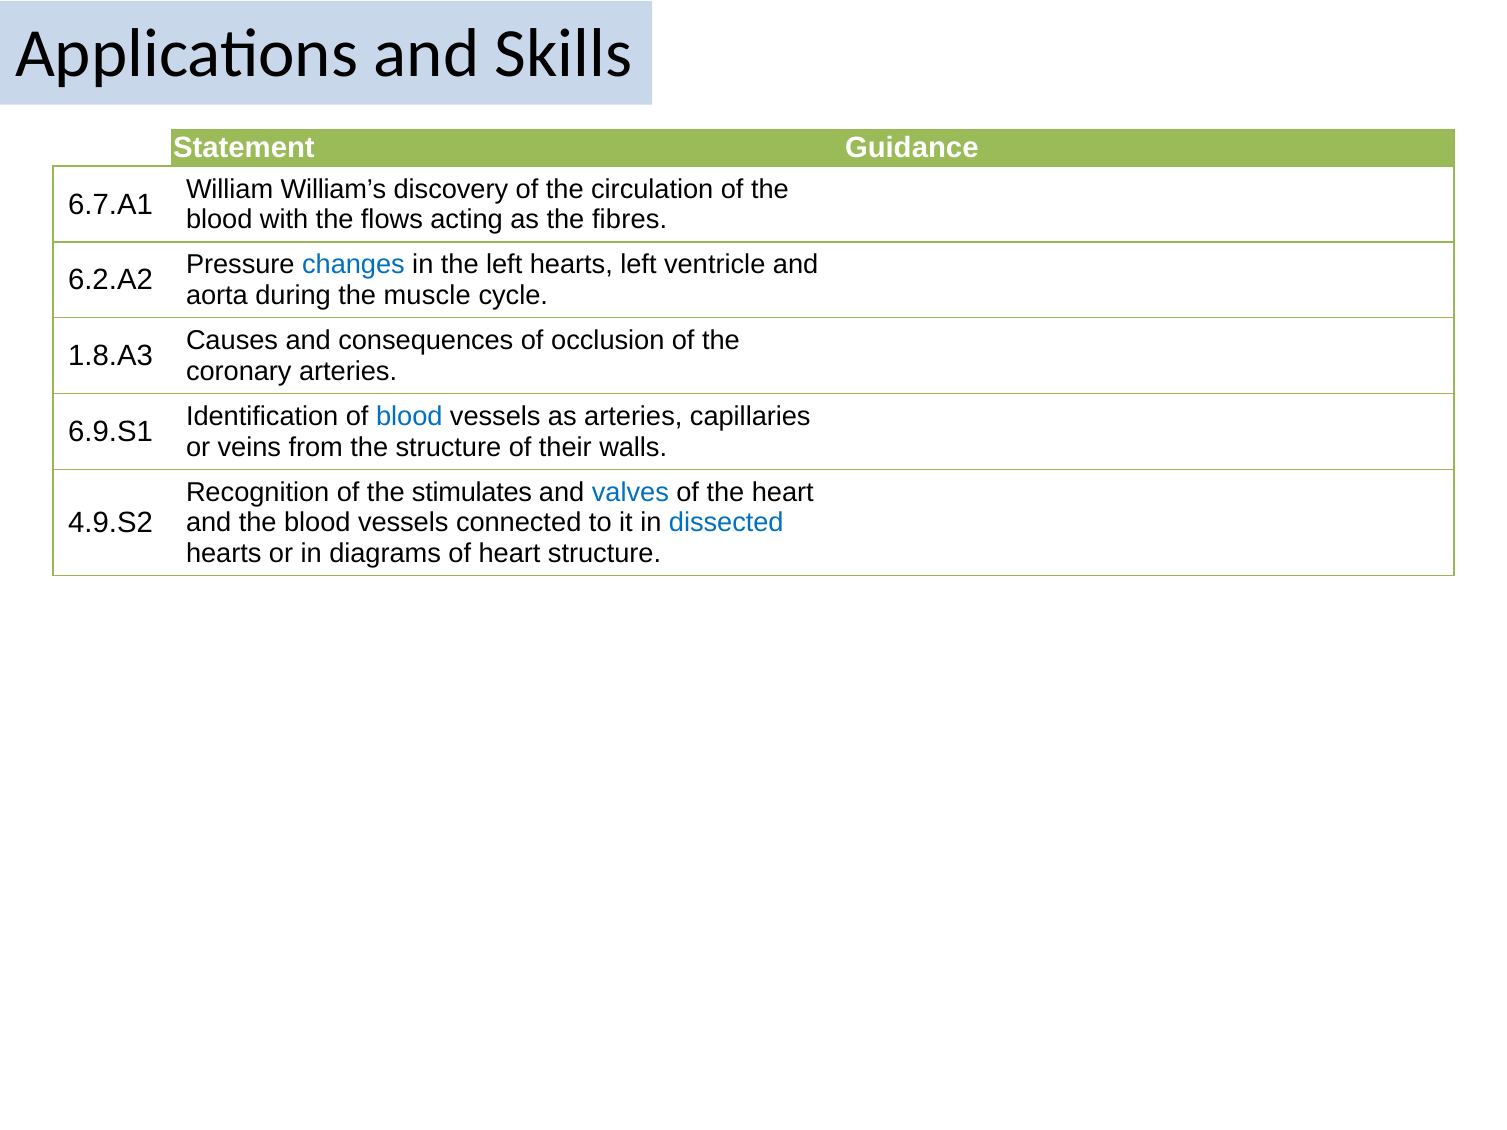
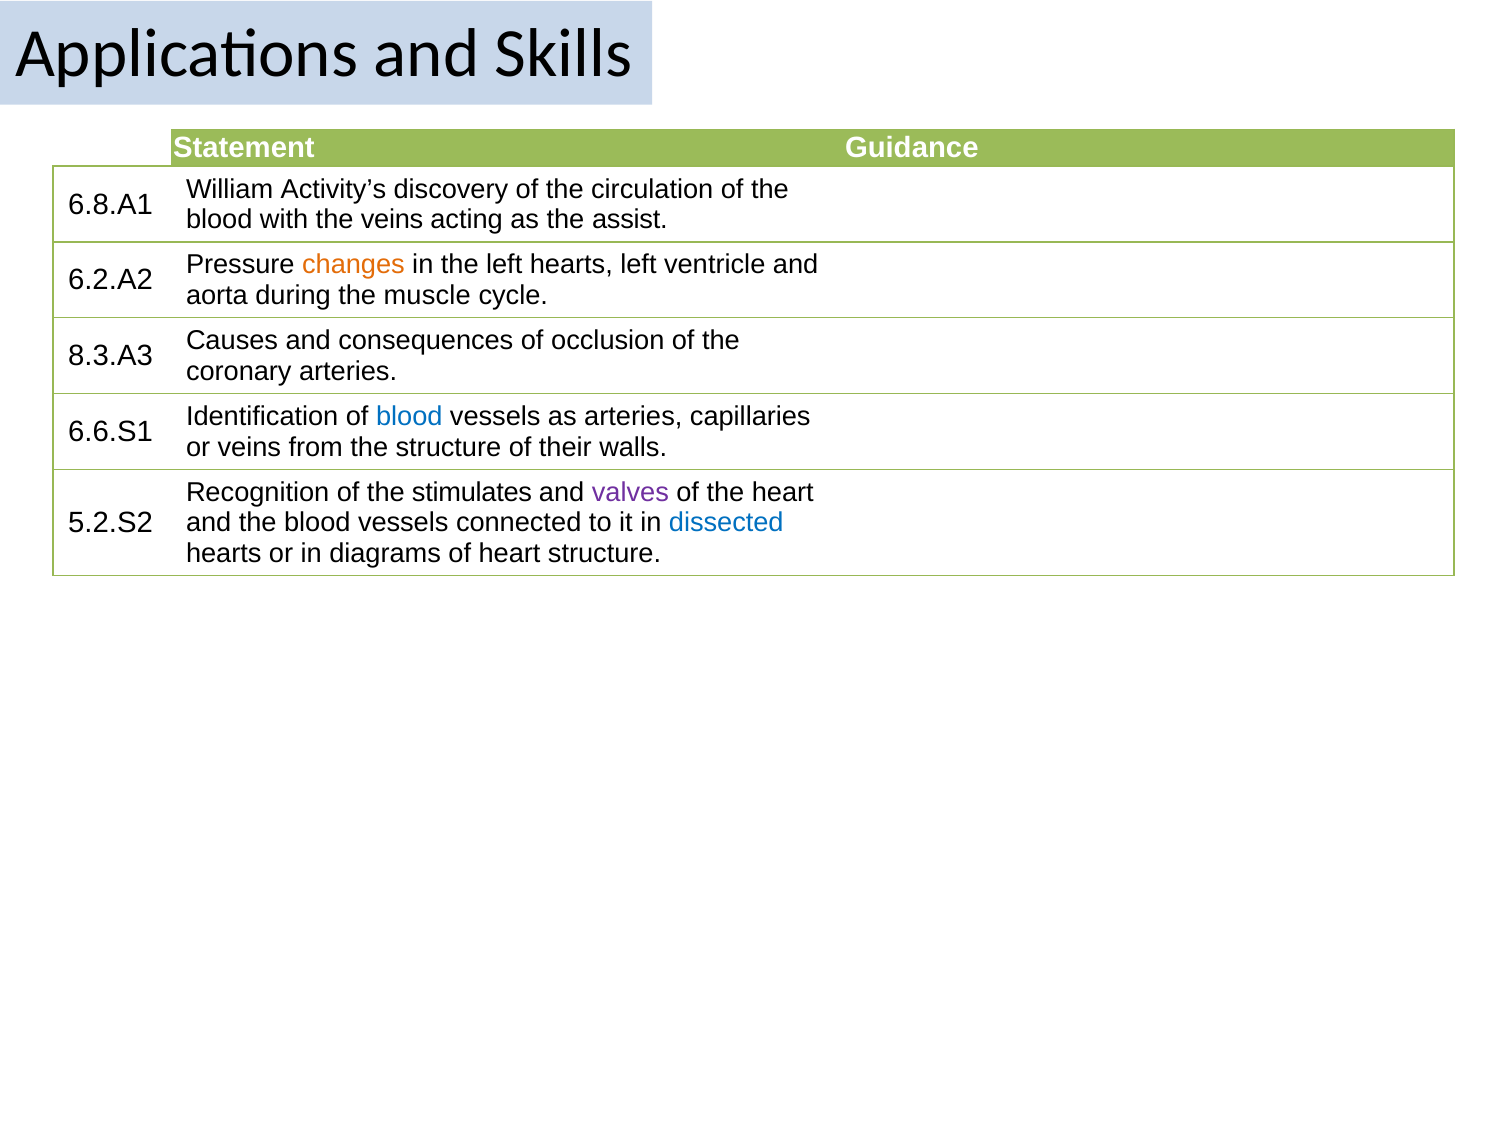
William’s: William’s -> Activity’s (333, 189)
6.7.A1: 6.7.A1 -> 6.8.A1 (110, 204)
the flows: flows -> veins (392, 220)
fibres: fibres -> assist (630, 220)
changes colour: blue -> orange (353, 265)
1.8.A3: 1.8.A3 -> 8.3.A3 (110, 356)
6.9.S1: 6.9.S1 -> 6.6.S1 (110, 432)
valves colour: blue -> purple (630, 493)
4.9.S2: 4.9.S2 -> 5.2.S2 (110, 523)
